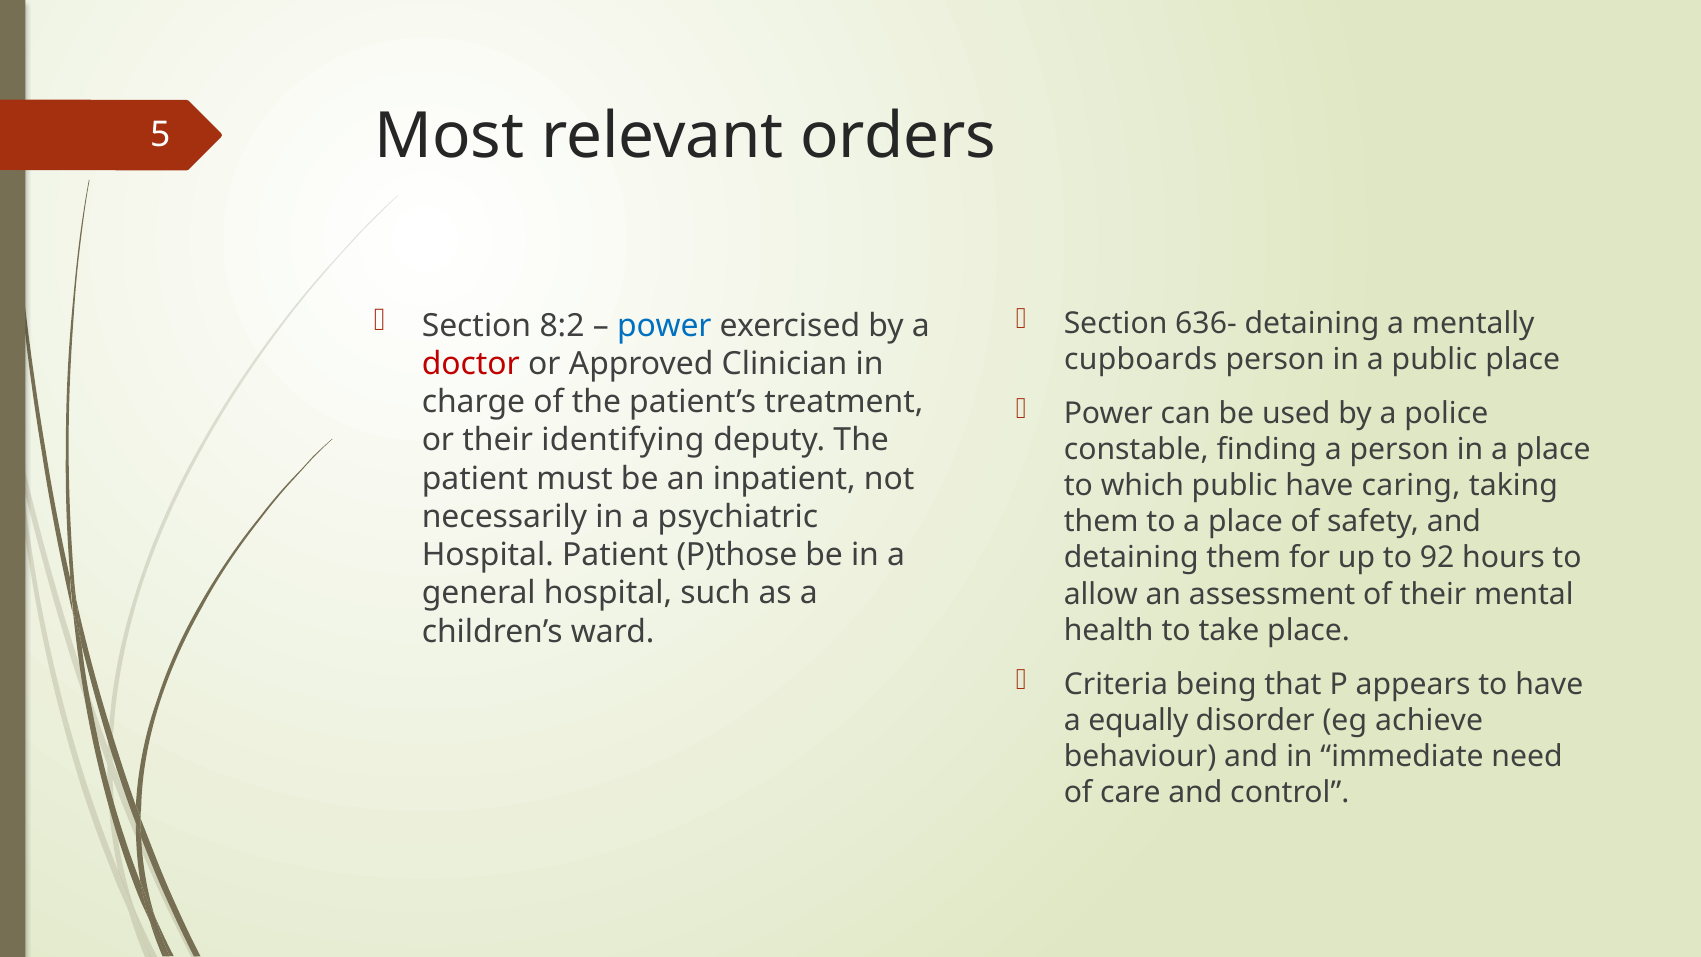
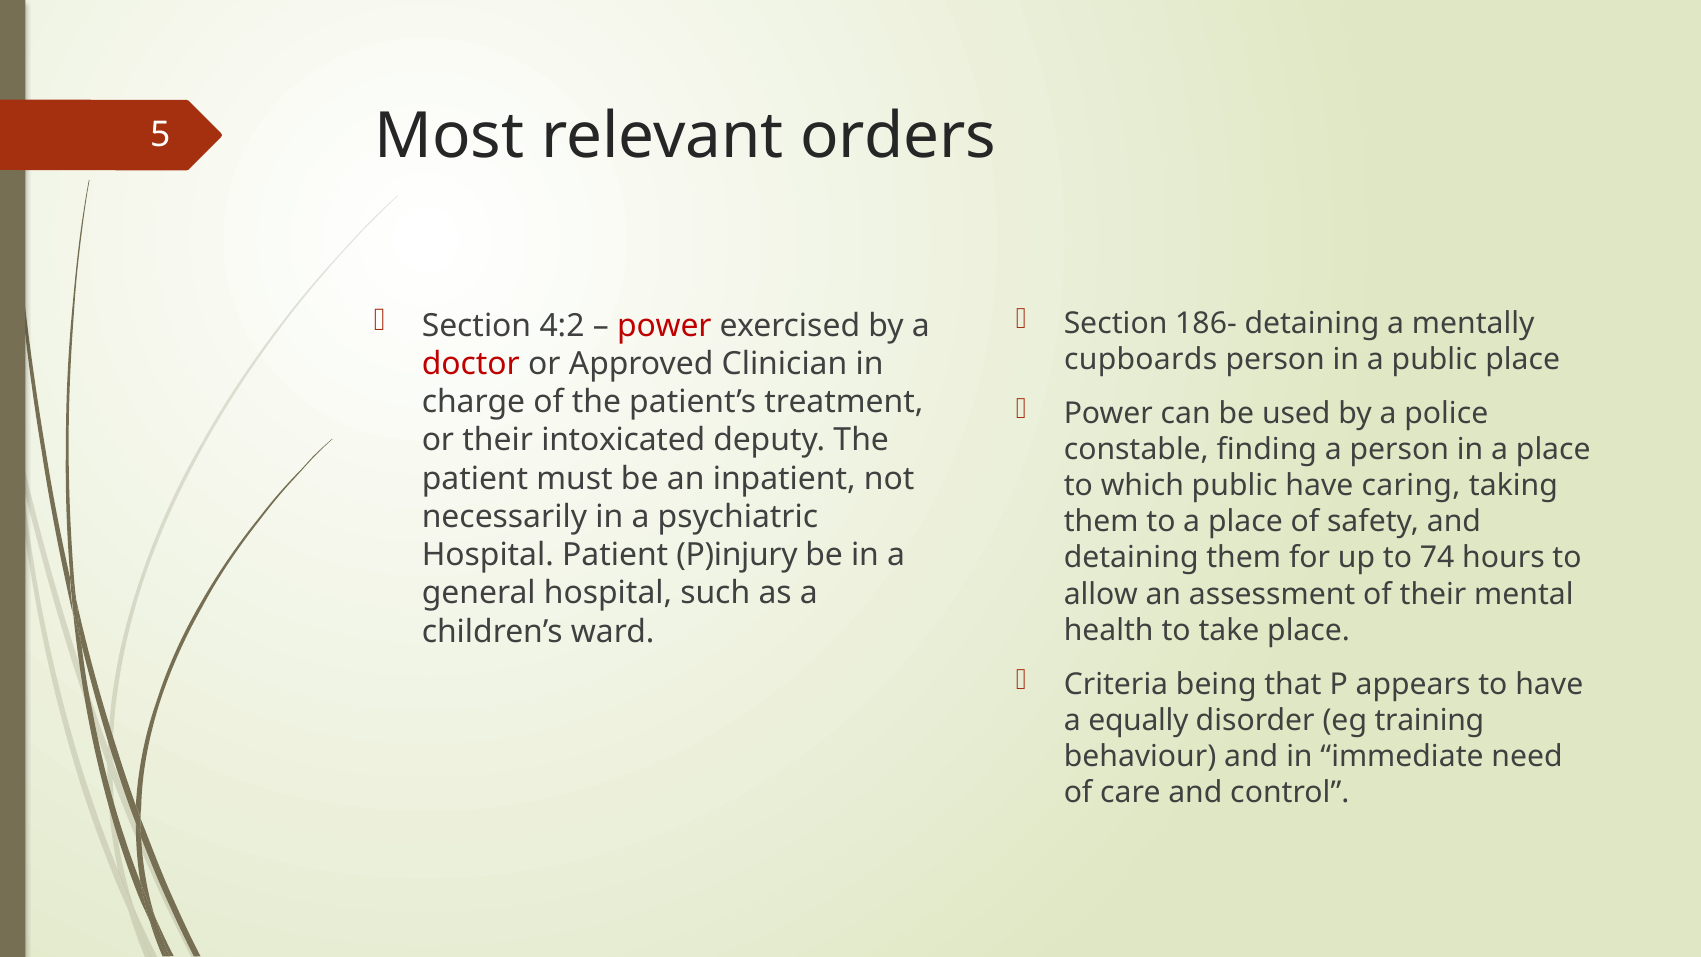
636-: 636- -> 186- (1206, 323)
8:2: 8:2 -> 4:2 (562, 325)
power colour: blue -> red (664, 325)
identifying: identifying -> intoxicated (623, 440)
P)those: P)those -> P)injury (737, 555)
92: 92 -> 74 (1437, 558)
achieve: achieve -> training (1429, 720)
